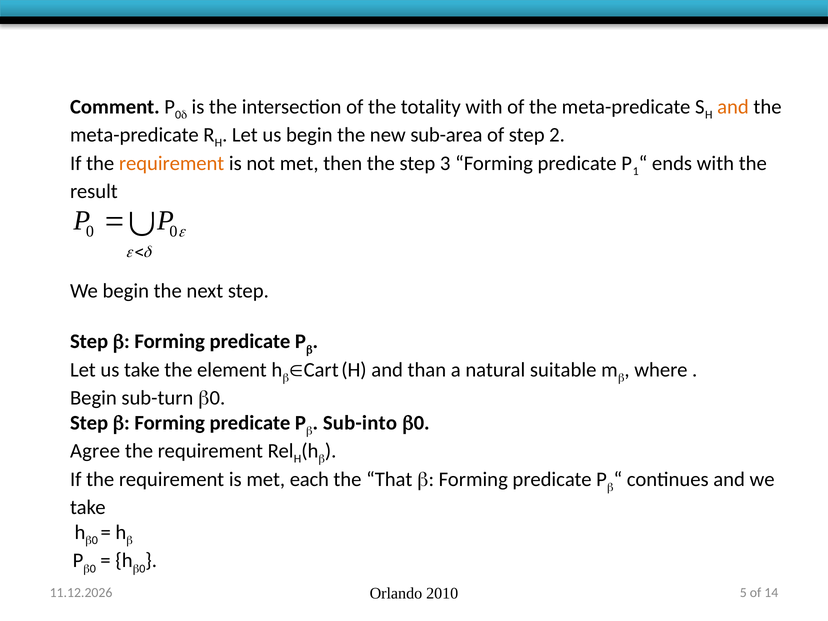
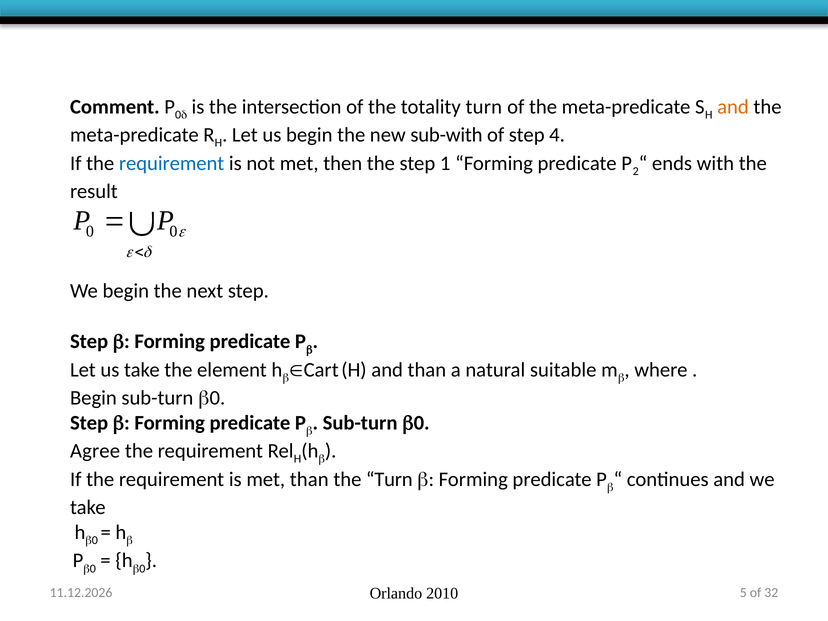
totality with: with -> turn (484, 107)
sub-area: sub-area -> sub-with (446, 135)
2: 2 -> 4 (557, 135)
requirement colour: orange -> blue (172, 163)
3: 3 -> 1 (445, 163)
1: 1 -> 2 (636, 171)
Sub-into: Sub-into -> Sub-turn (360, 423)
met each: each -> than (309, 479)
the That: That -> Turn (389, 479)
14: 14 -> 32 (771, 593)
